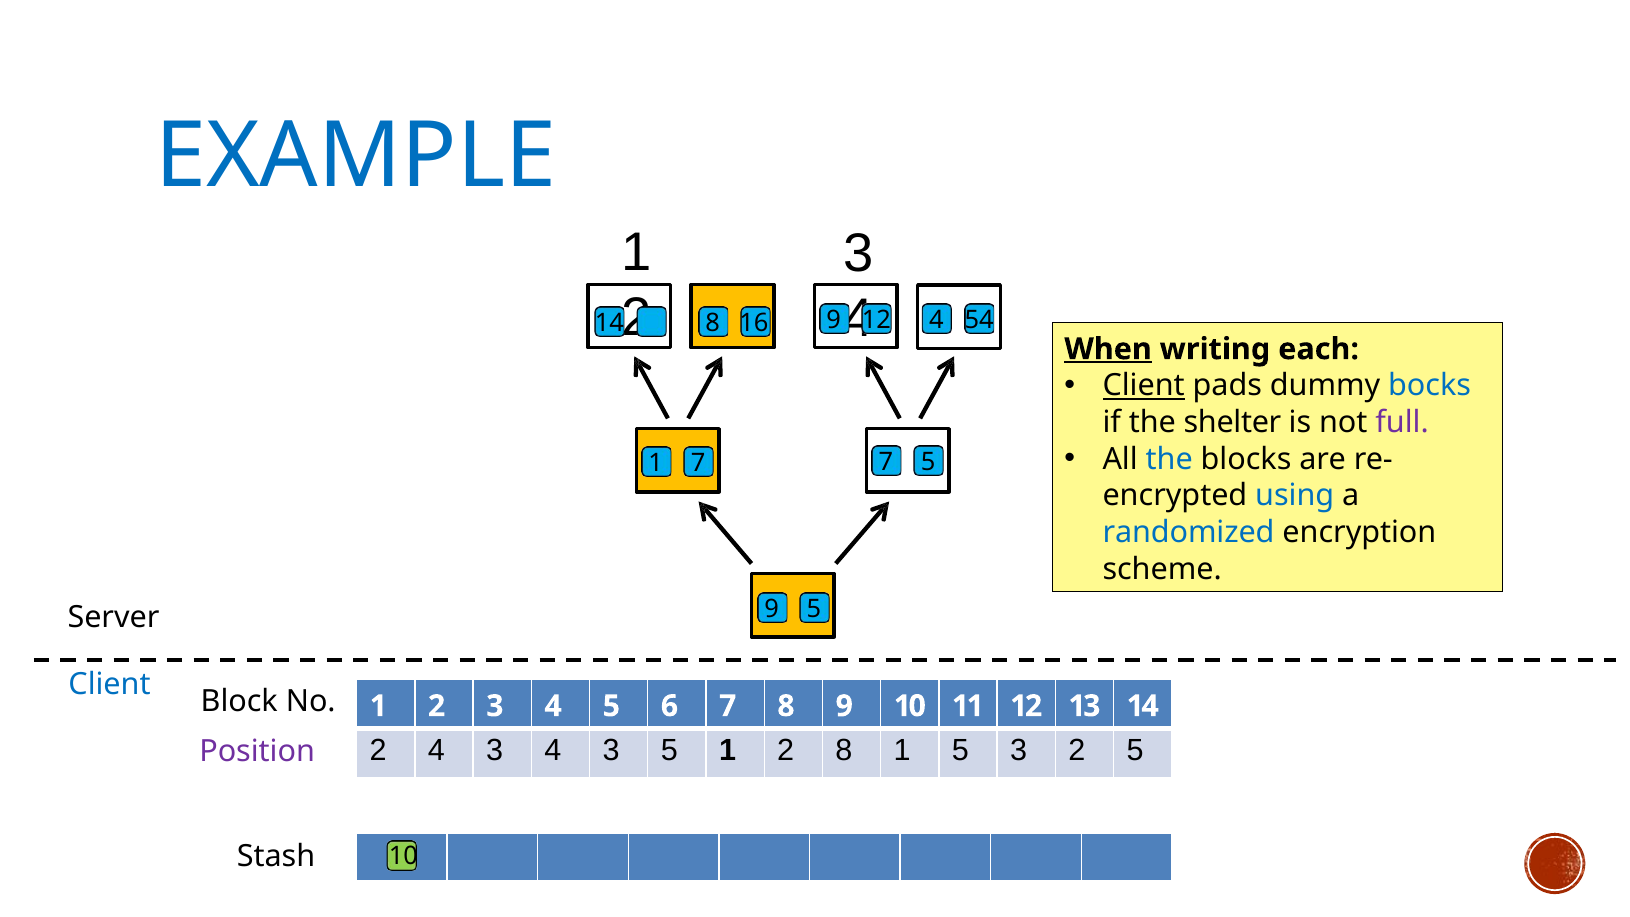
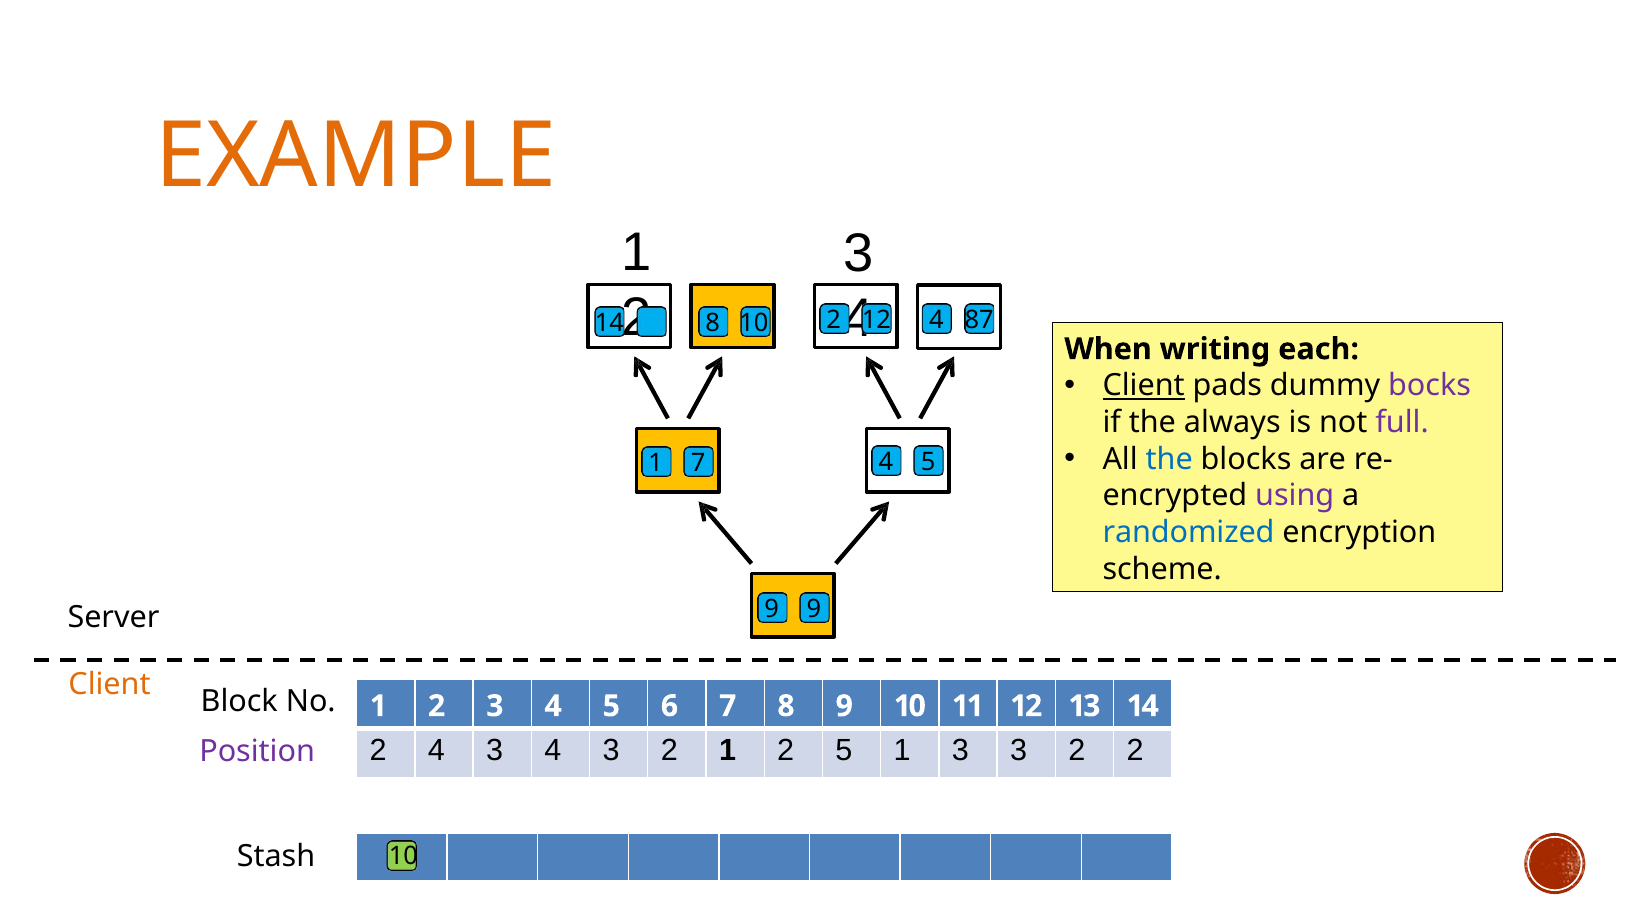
EXAMPLE colour: blue -> orange (356, 156)
8 16: 16 -> 10 (754, 323)
9: 9 -> 2 (834, 320)
54: 54 -> 87 (979, 320)
When underline: present -> none (1108, 349)
bocks colour: blue -> purple (1430, 386)
shelter: shelter -> always (1232, 422)
7 7: 7 -> 4 (886, 462)
using colour: blue -> purple (1295, 496)
9 5: 5 -> 9 (814, 609)
Client colour: blue -> orange (110, 685)
4 3 5: 5 -> 2 (669, 750)
2 8: 8 -> 5 (844, 750)
1 5: 5 -> 3 (960, 750)
2 5: 5 -> 2 (1135, 750)
